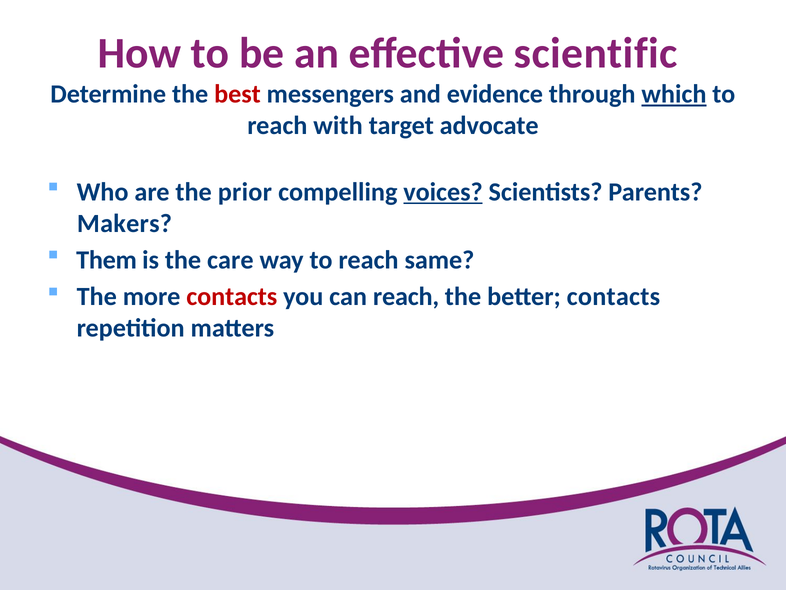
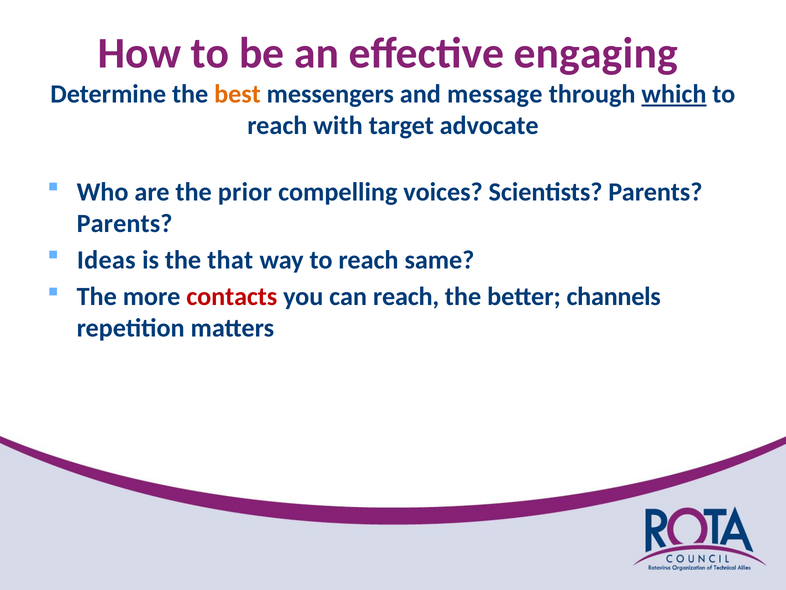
scientific: scientific -> engaging (596, 53)
best colour: red -> orange (237, 94)
evidence: evidence -> message (495, 94)
voices underline: present -> none (443, 192)
Makers: Makers -> Parents (125, 223)
Them: Them -> Ideas (106, 260)
care: care -> that (230, 260)
better contacts: contacts -> channels (614, 297)
